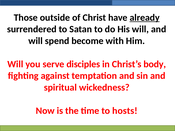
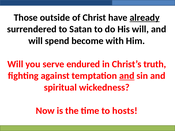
disciples: disciples -> endured (83, 64)
body: body -> truth (155, 64)
and underline: none -> present (127, 76)
